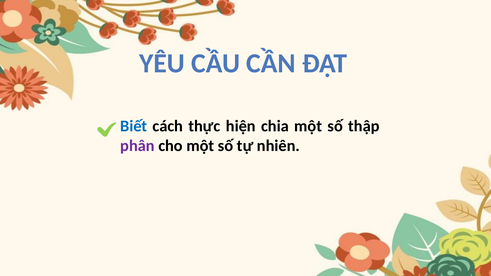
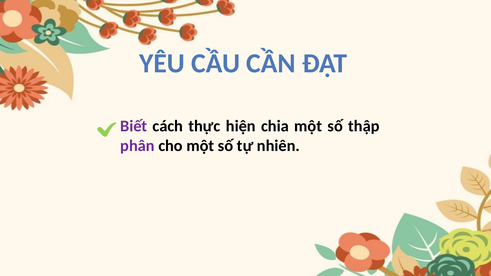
Biết colour: blue -> purple (134, 126)
